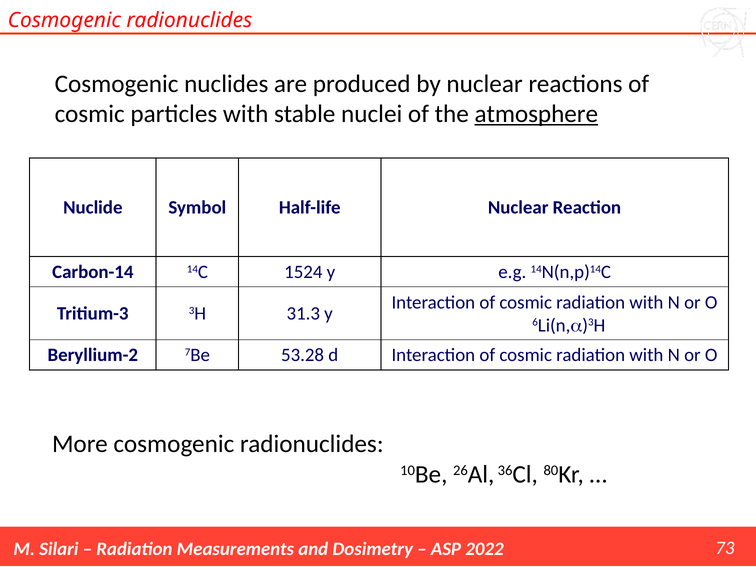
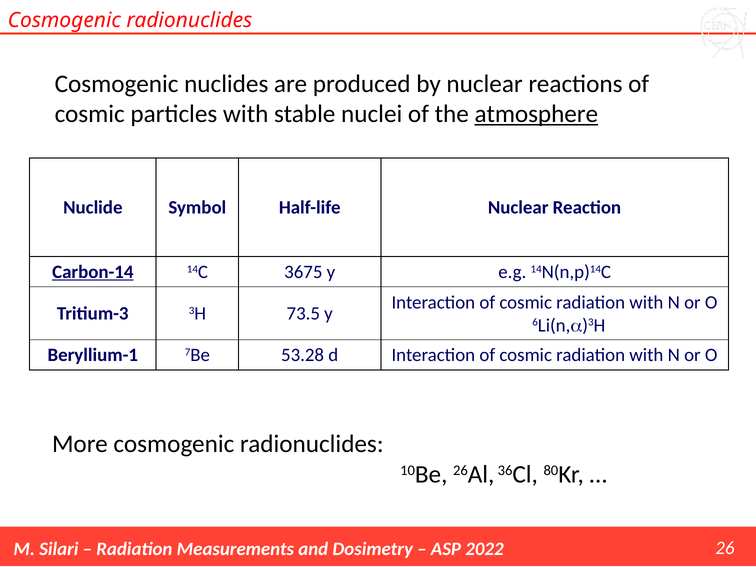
Carbon-14 underline: none -> present (93, 272)
1524: 1524 -> 3675 (303, 272)
31.3: 31.3 -> 73.5 (303, 313)
Beryllium-2: Beryllium-2 -> Beryllium-1 (93, 355)
73: 73 -> 26 (725, 548)
